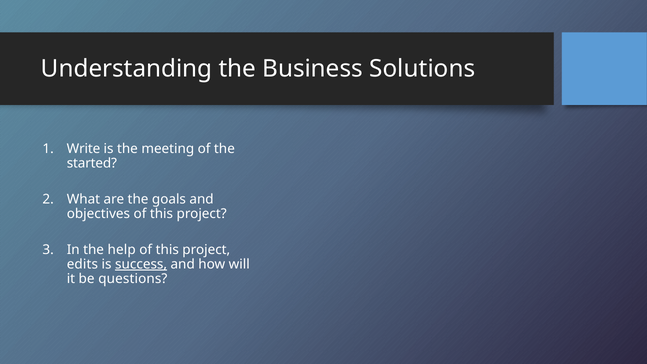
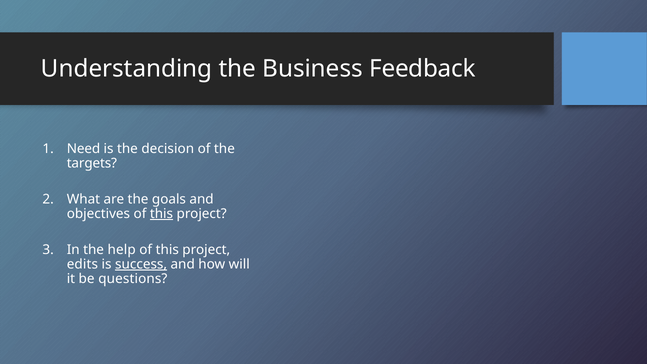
Solutions: Solutions -> Feedback (422, 68)
Write: Write -> Need (83, 149)
meeting: meeting -> decision (168, 149)
started: started -> targets (92, 163)
this underline: none -> present (161, 214)
